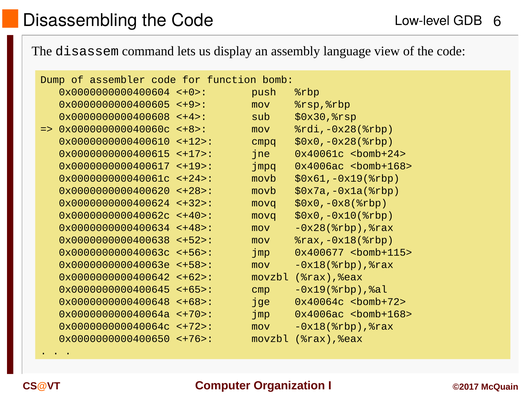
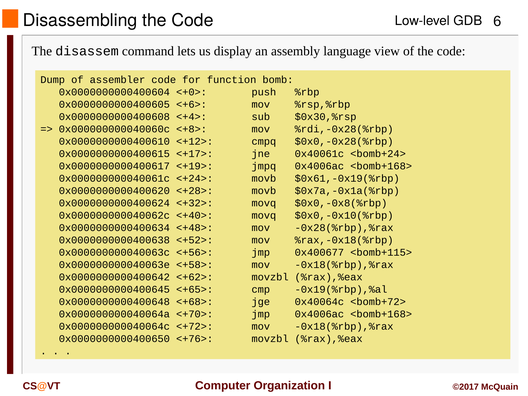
<+9>: <+9> -> <+6> (192, 105)
